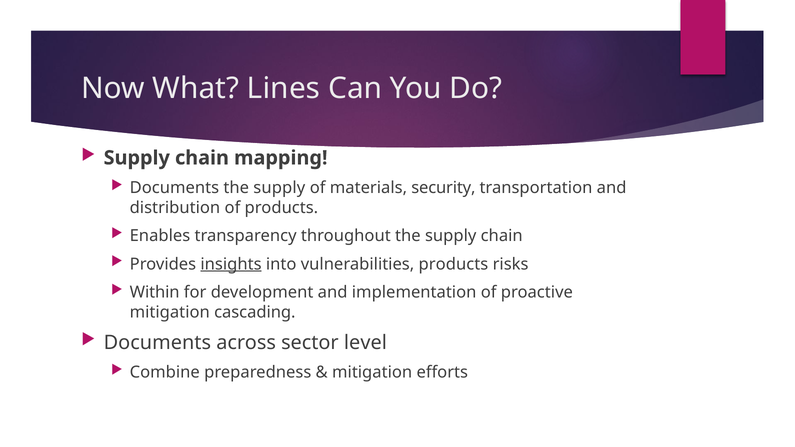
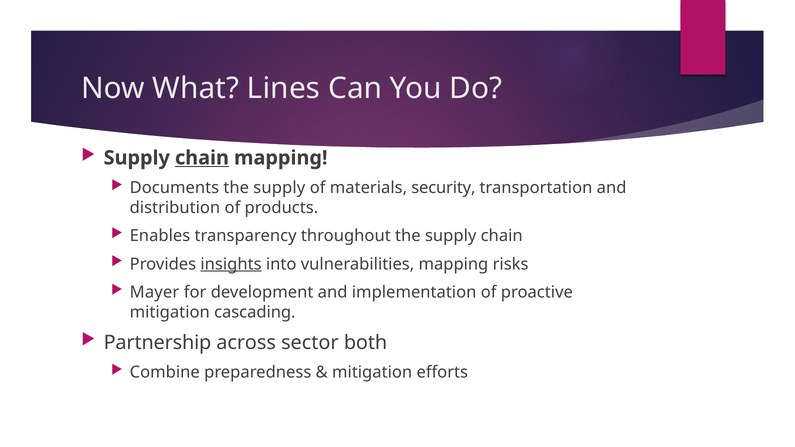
chain underline: none -> present (202, 158)
vulnerabilities products: products -> mapping (453, 264)
Within: Within -> Mayer (155, 292)
Documents: Documents -> Partnership (157, 343)
level: level -> both (366, 343)
